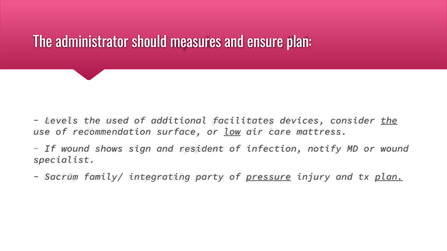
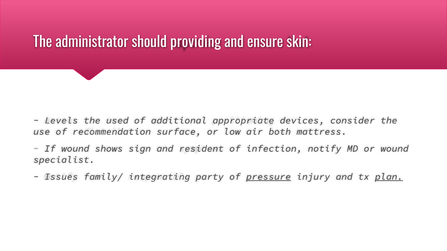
measures: measures -> providing (196, 42)
ensure plan: plan -> skin (299, 42)
facilitates: facilitates -> appropriate (243, 121)
the underline: present -> none (389, 121)
low underline: present -> none (232, 132)
care: care -> both (280, 132)
Sacrum: Sacrum -> Issues (61, 177)
